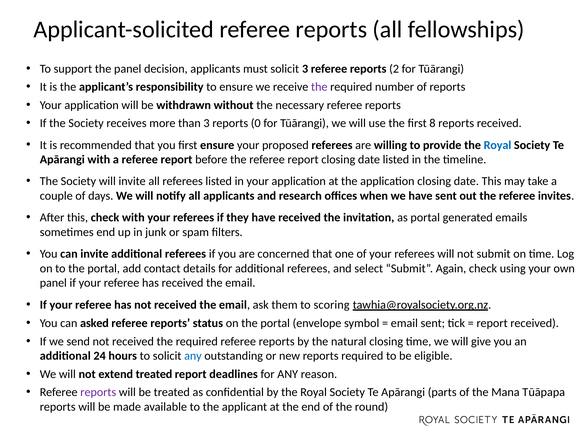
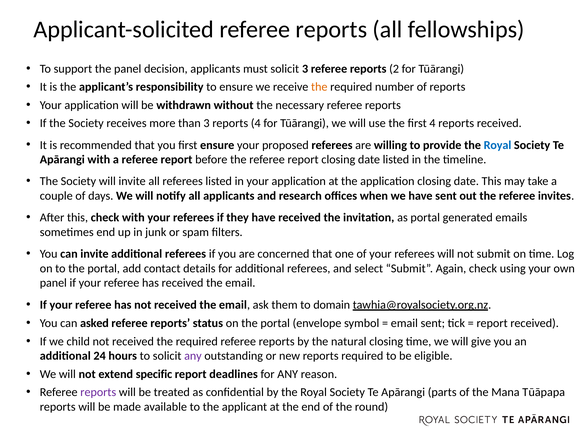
the colour: purple -> orange (319, 87)
reports 0: 0 -> 4 (256, 123)
first 8: 8 -> 4 (432, 123)
scoring: scoring -> domain (332, 305)
send: send -> child (78, 341)
any colour: blue -> purple (193, 356)
extend treated: treated -> specific (154, 374)
